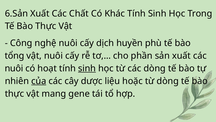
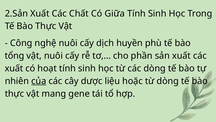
6.Sản: 6.Sản -> 2.Sản (16, 13)
Khác: Khác -> Giữa (115, 13)
nuôi: nuôi -> xuất (14, 68)
sinh underline: present -> none (87, 68)
